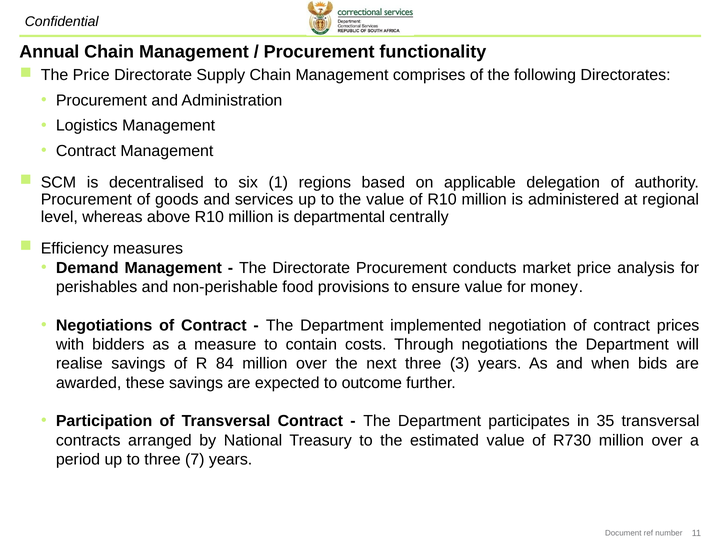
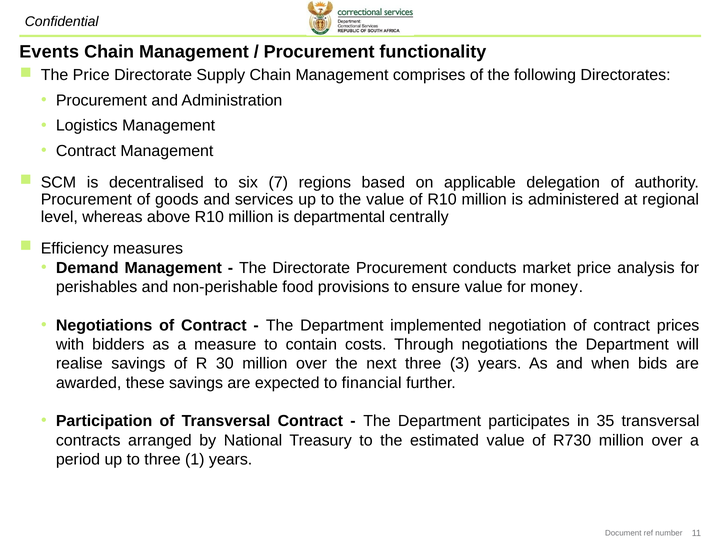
Annual: Annual -> Events (49, 52)
1: 1 -> 7 (278, 182)
84: 84 -> 30 (225, 364)
outcome: outcome -> financial (372, 383)
7: 7 -> 1 (195, 460)
